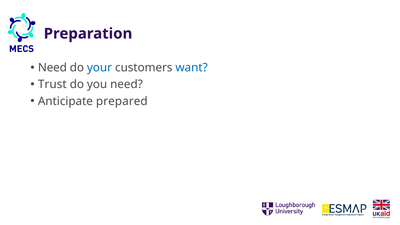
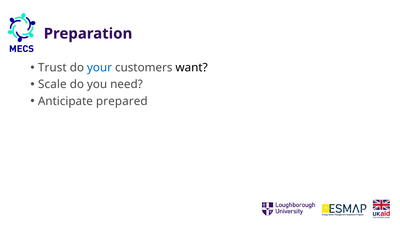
Need: Need -> Trust (52, 68)
want colour: blue -> black (192, 68)
Trust: Trust -> Scale (52, 84)
